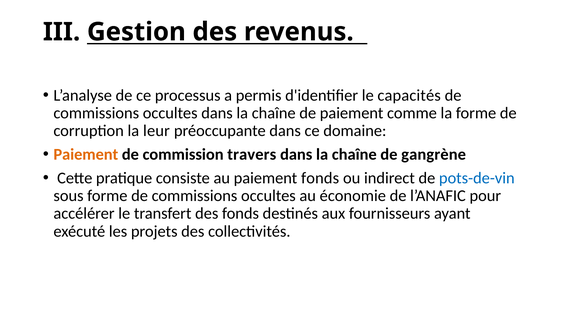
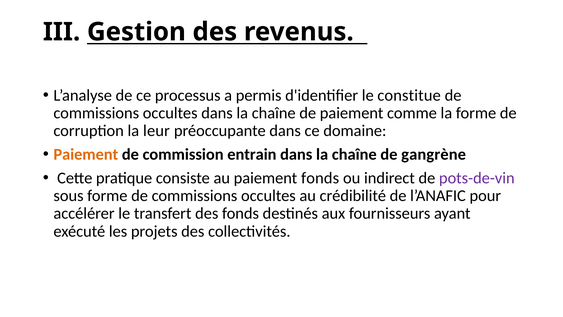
capacités: capacités -> constitue (409, 95)
travers: travers -> entrain (252, 154)
pots-de-vin colour: blue -> purple (477, 178)
économie: économie -> crédibilité (353, 196)
